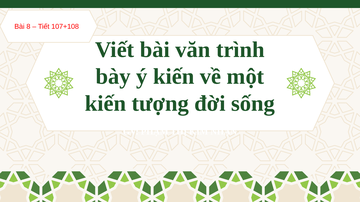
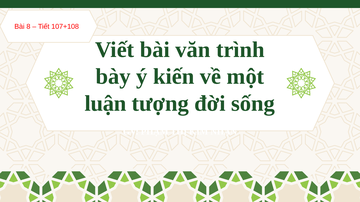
kiến: kiến -> luận (106, 104)
